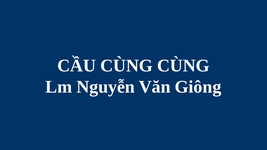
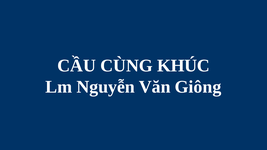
CÙNG CÙNG: CÙNG -> KHÚC (183, 66)
